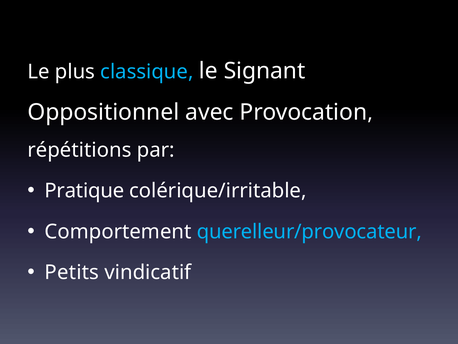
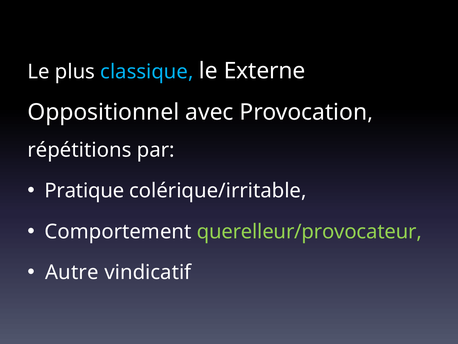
Signant: Signant -> Externe (265, 71)
querelleur/provocateur colour: light blue -> light green (309, 231)
Petits: Petits -> Autre (72, 272)
